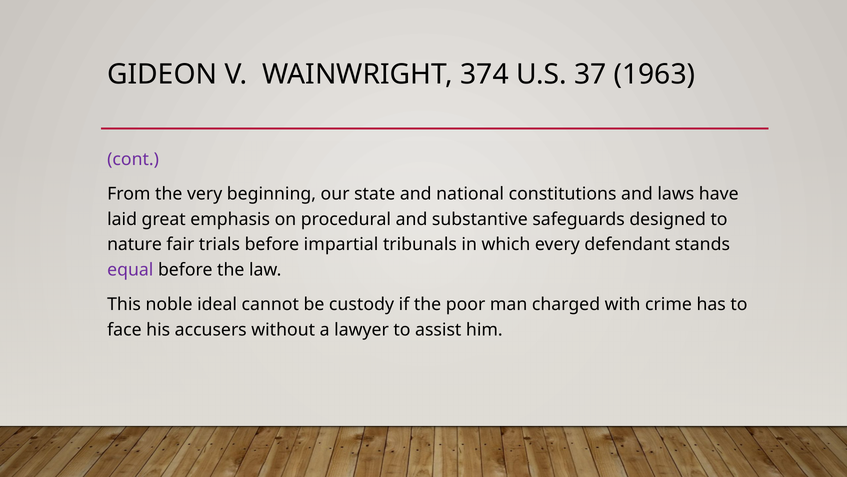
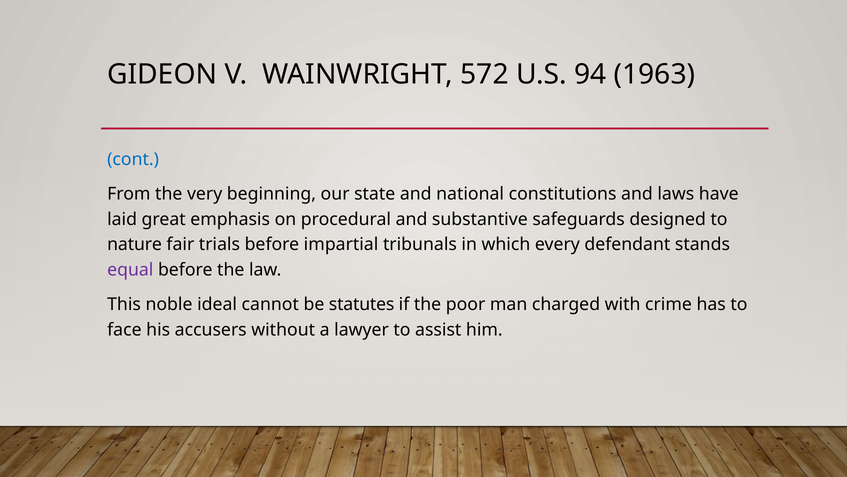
374: 374 -> 572 (484, 74)
37: 37 -> 94 (590, 74)
cont colour: purple -> blue (133, 159)
custody: custody -> statutes (362, 304)
